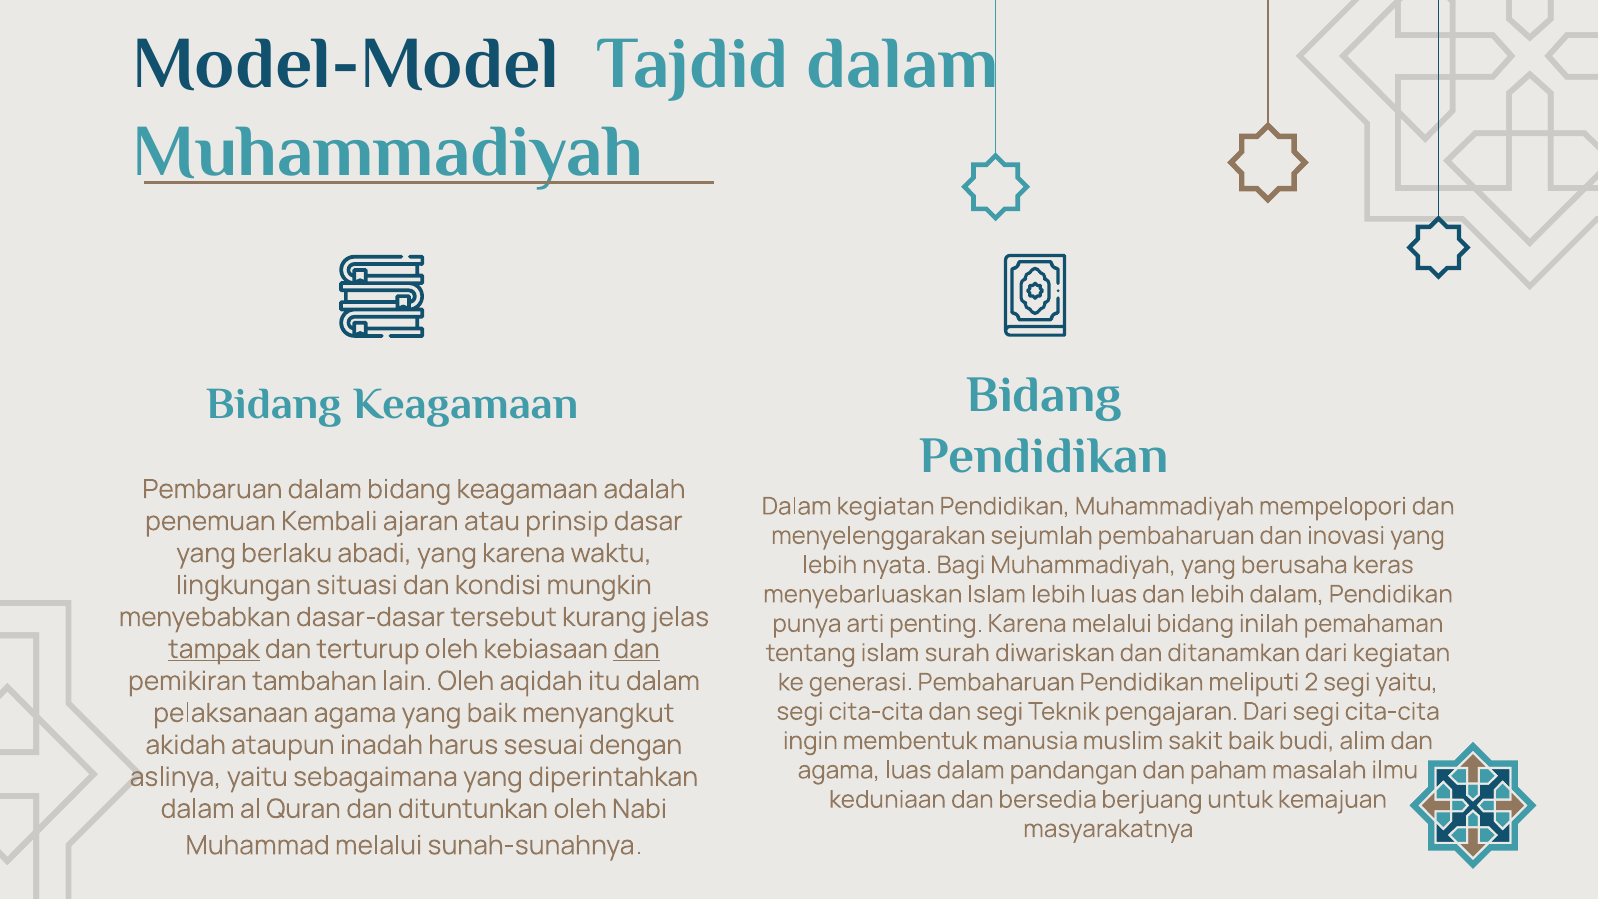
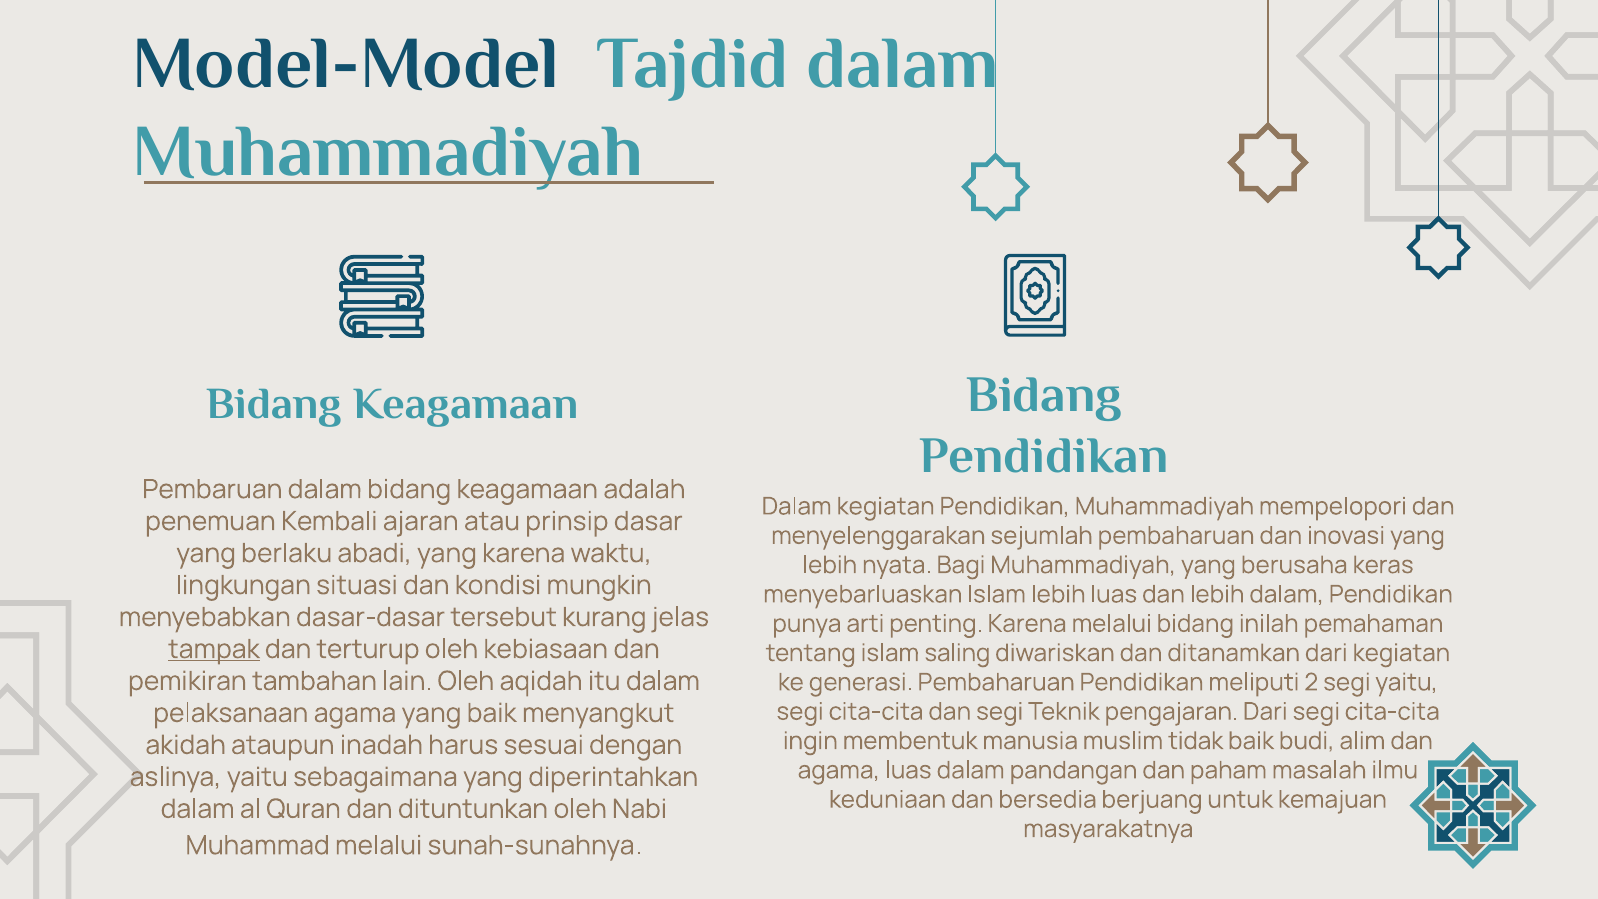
dan underline: present -> none (637, 649)
surah: surah -> saling (957, 653)
sakit: sakit -> tidak (1196, 741)
